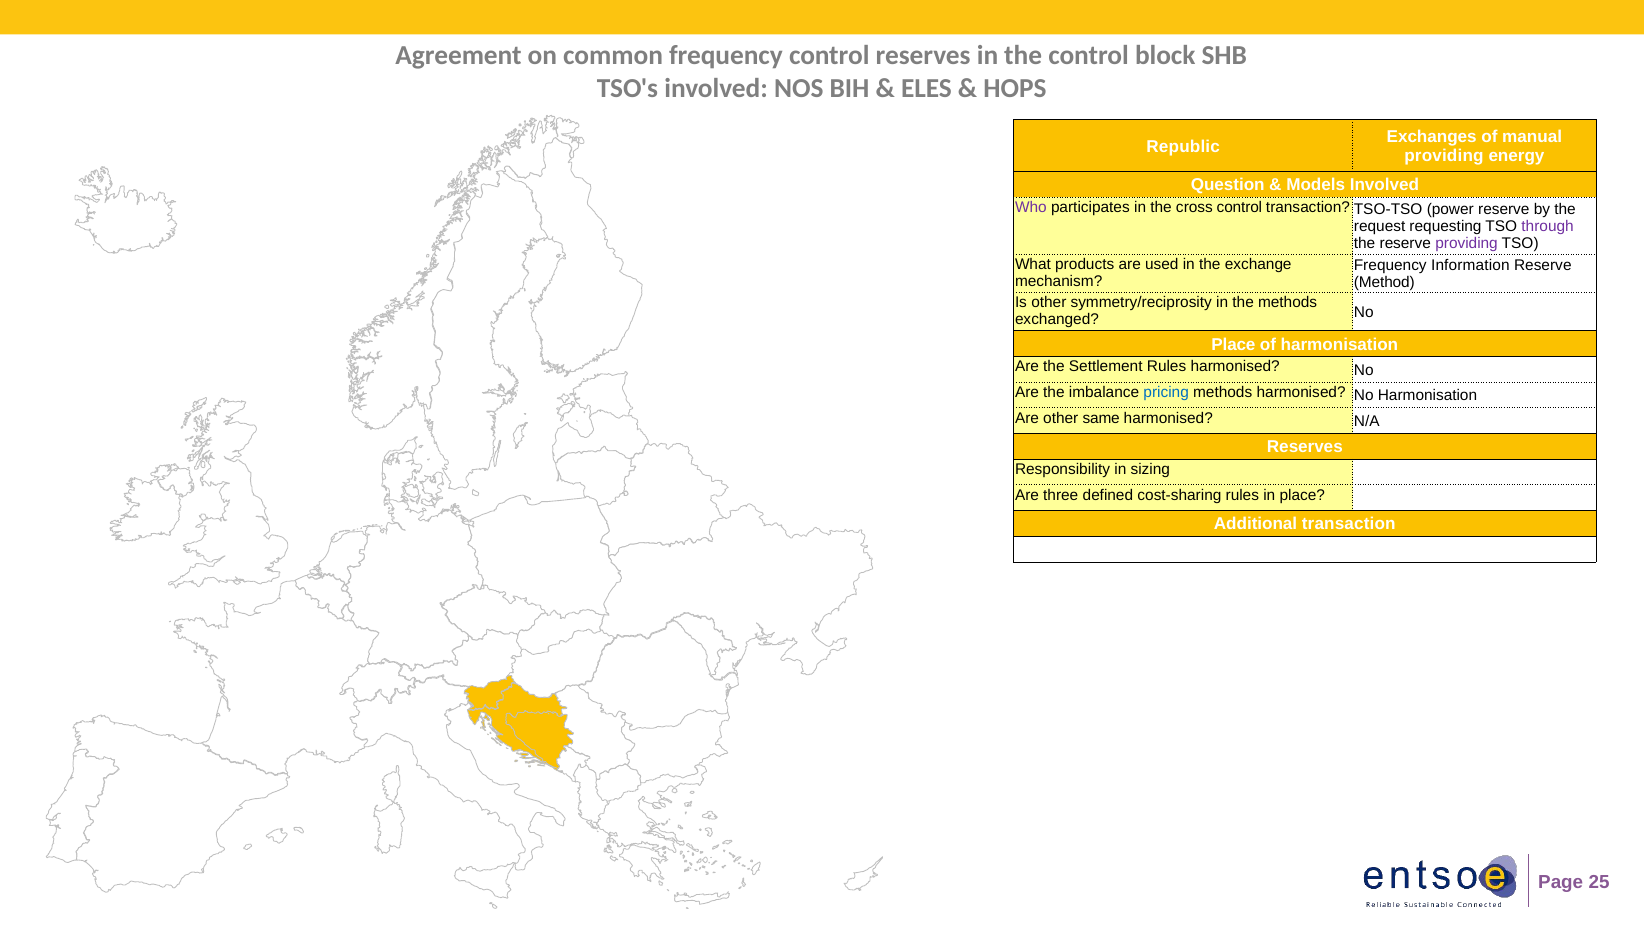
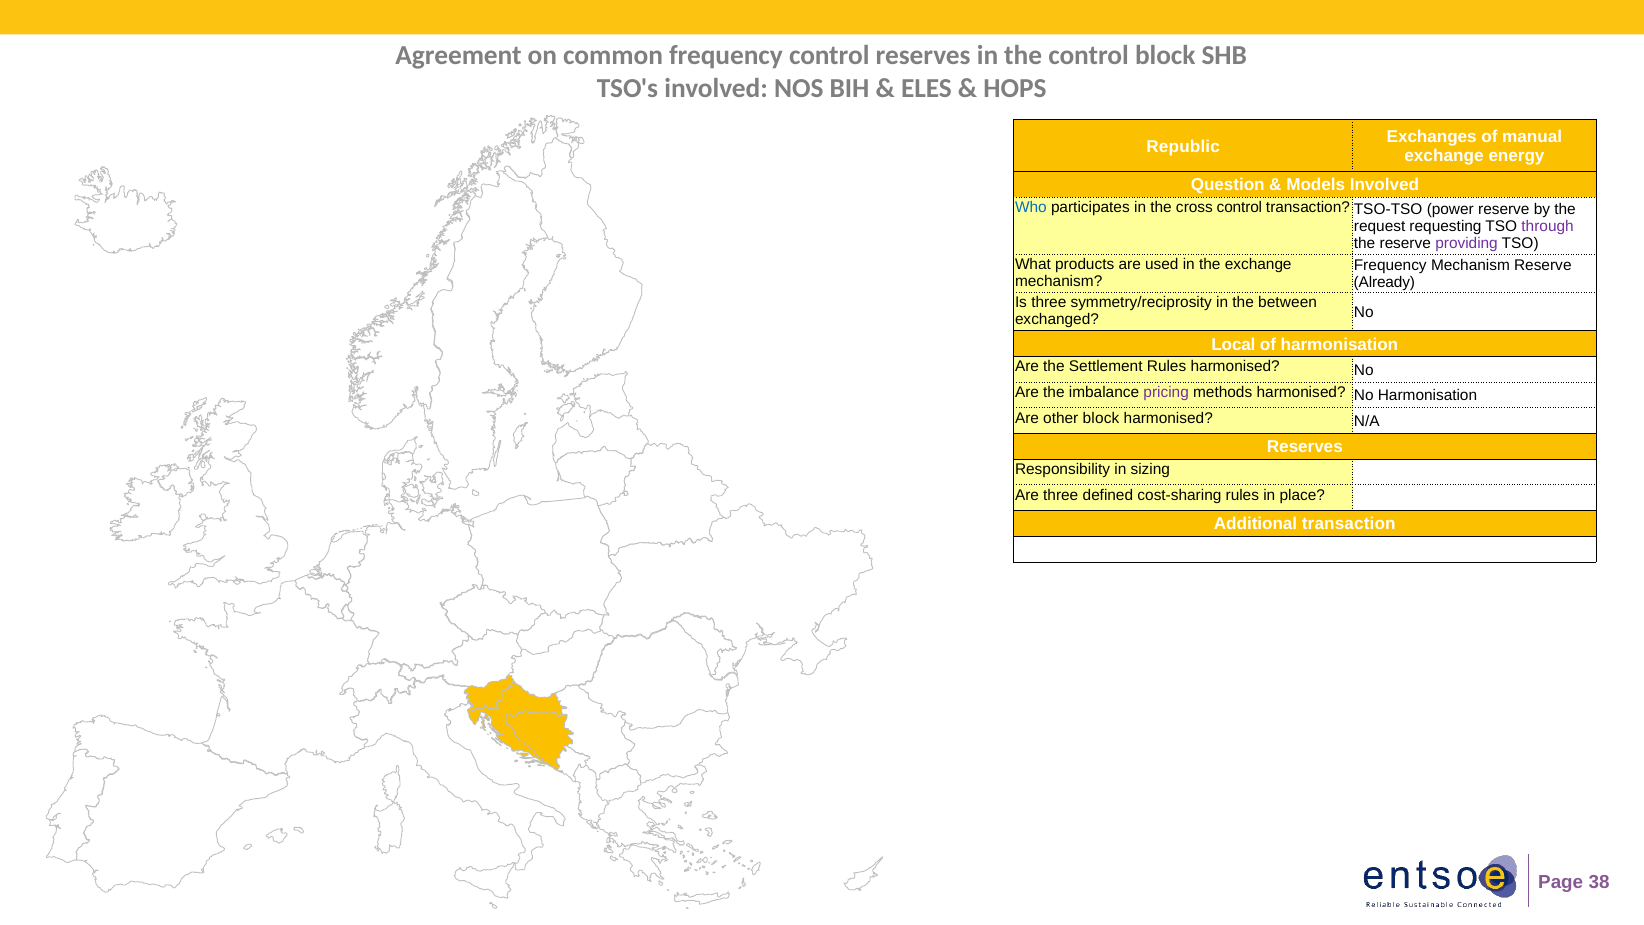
providing: providing -> exchange (1444, 156)
Who colour: purple -> blue (1031, 207)
Frequency Information: Information -> Mechanism (1470, 265)
Method: Method -> Already (1384, 283)
Is other: other -> three (1049, 302)
the methods: methods -> between (1288, 302)
Place: Place -> Local (1233, 344)
pricing colour: blue -> purple (1166, 392)
other same: same -> block (1101, 418)
25: 25 -> 38 (1599, 882)
